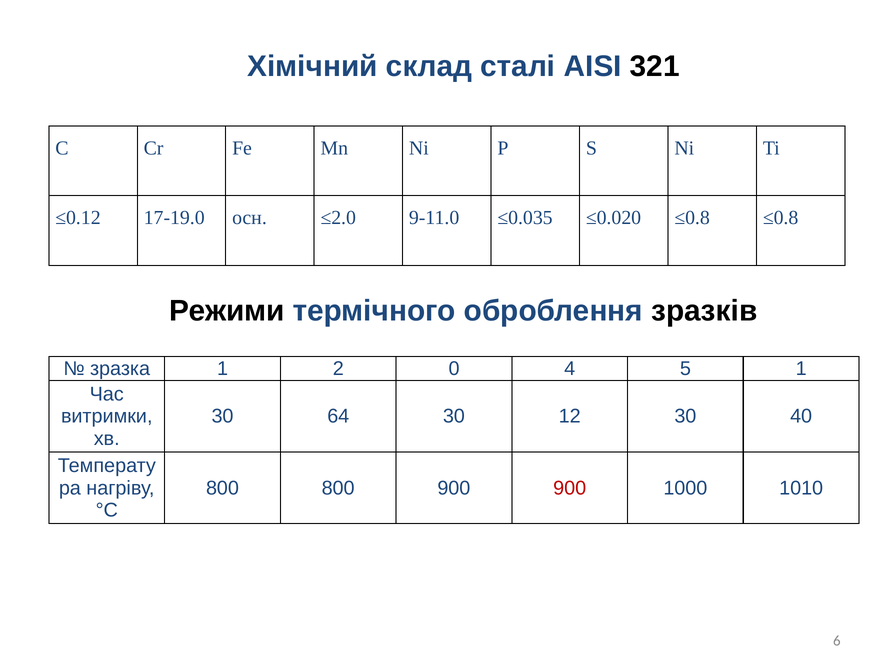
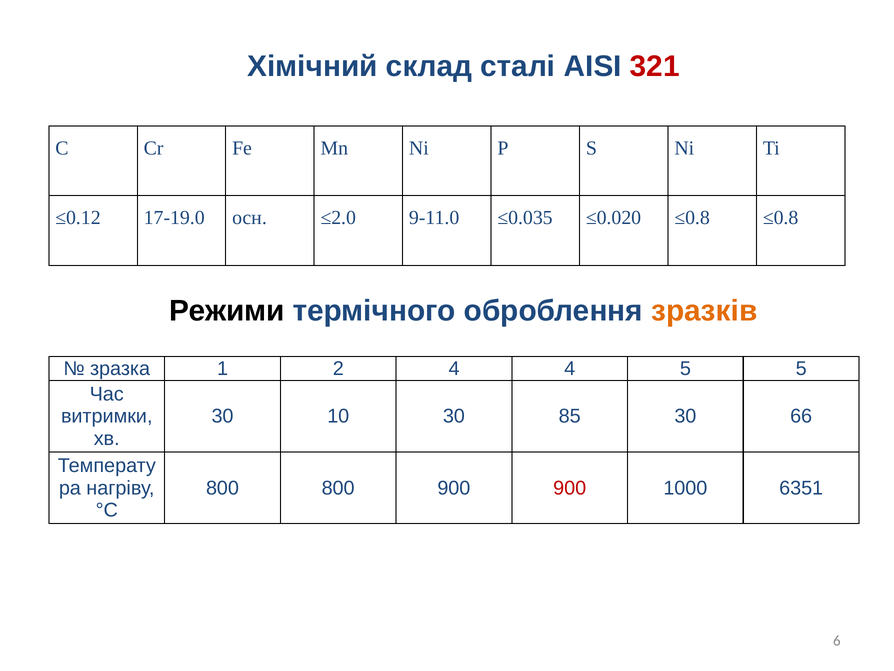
321 colour: black -> red (655, 66)
зразків colour: black -> orange (704, 311)
2 0: 0 -> 4 (454, 368)
5 1: 1 -> 5 (801, 368)
64: 64 -> 10 (338, 416)
12: 12 -> 85 (570, 416)
40: 40 -> 66 (801, 416)
1010: 1010 -> 6351 (801, 488)
